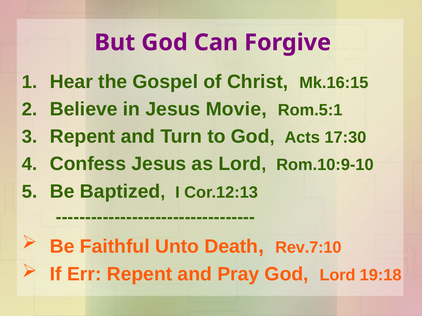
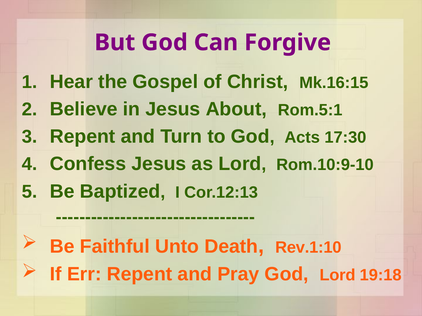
Movie: Movie -> About (236, 109)
Rev.7:10: Rev.7:10 -> Rev.1:10 (308, 248)
